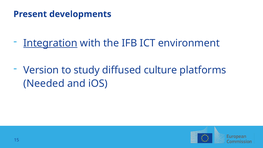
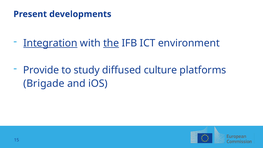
the underline: none -> present (111, 43)
Version: Version -> Provide (41, 70)
Needed: Needed -> Brigade (44, 84)
